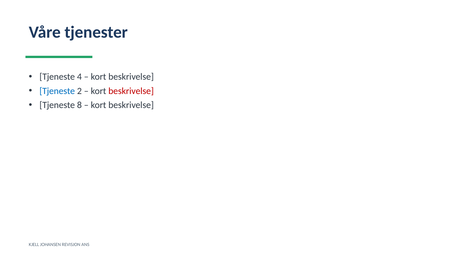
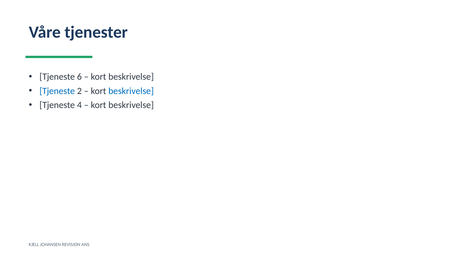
4: 4 -> 6 (79, 77)
beskrivelse colour: red -> blue (131, 91)
8: 8 -> 4 (79, 105)
